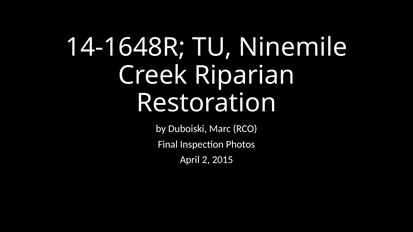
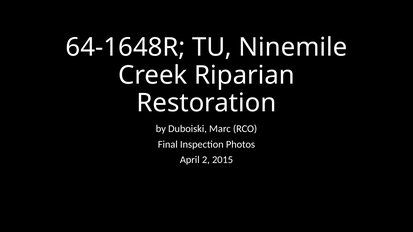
14-1648R: 14-1648R -> 64-1648R (126, 47)
